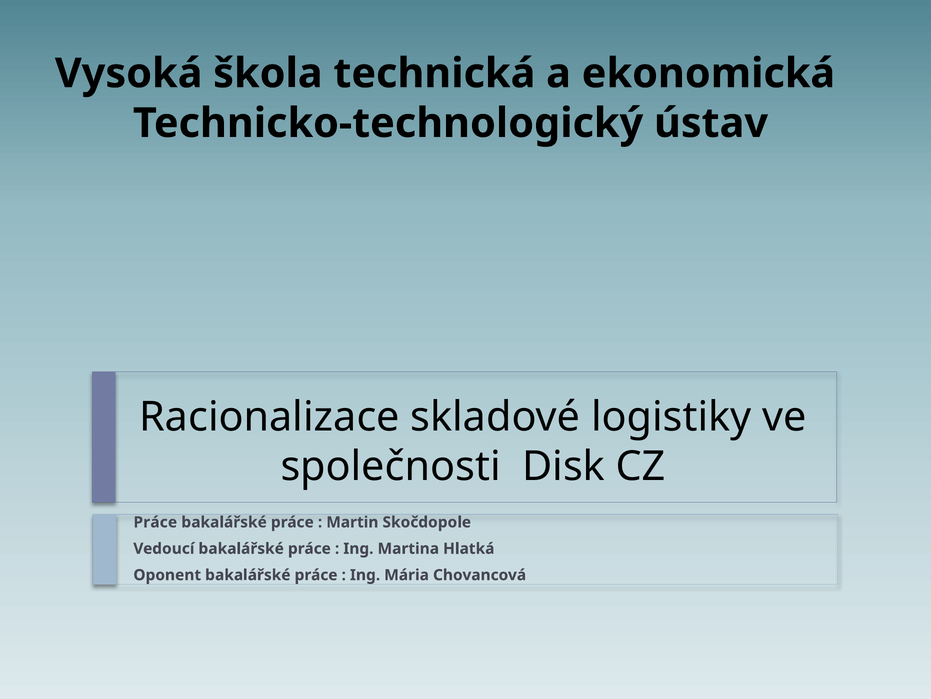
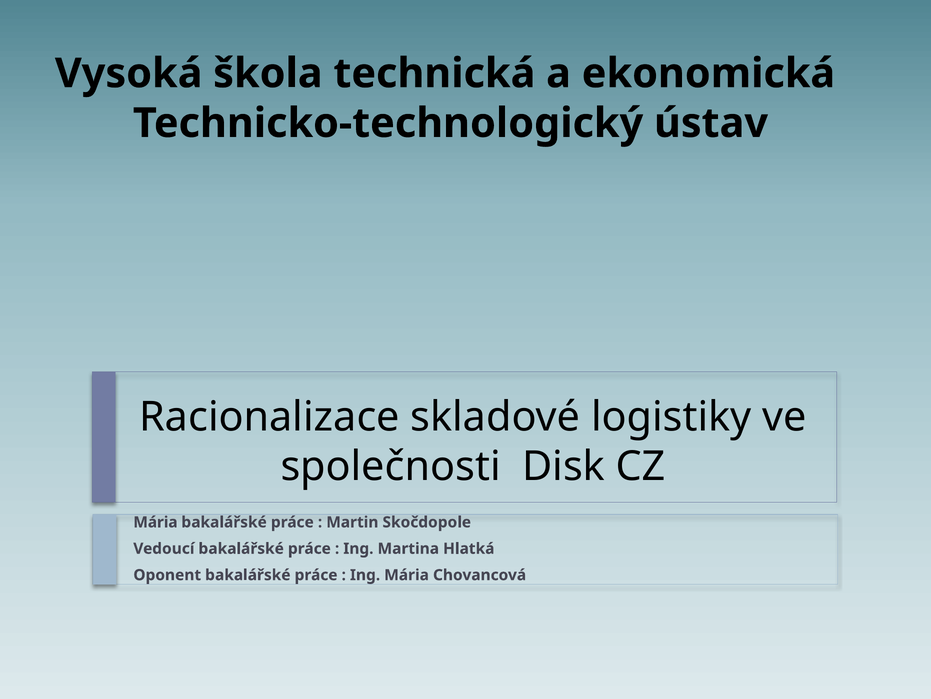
Práce: Práce -> Mária (155, 522)
